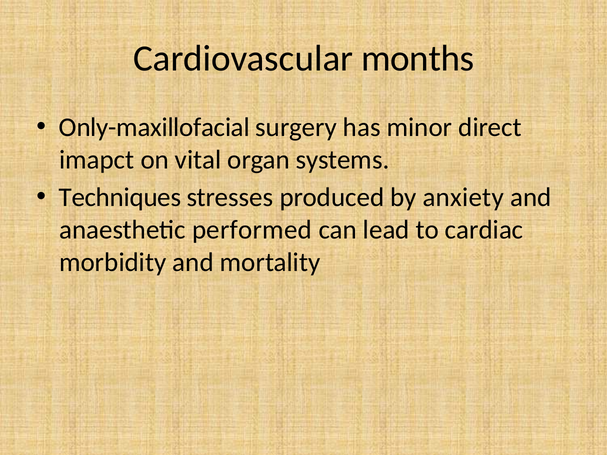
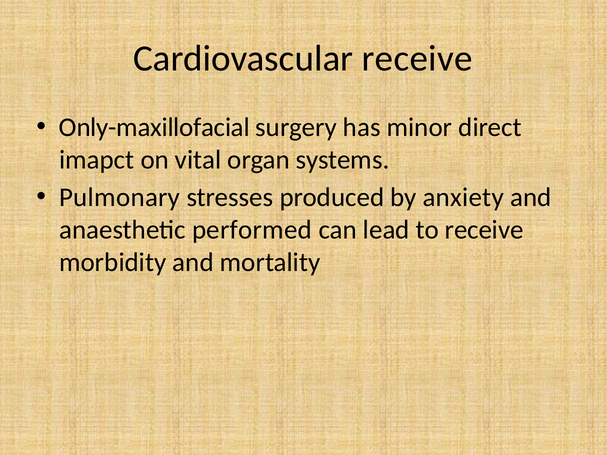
Cardiovascular months: months -> receive (417, 59)
Techniques: Techniques -> Pulmonary (120, 198)
to cardiac: cardiac -> receive (484, 230)
